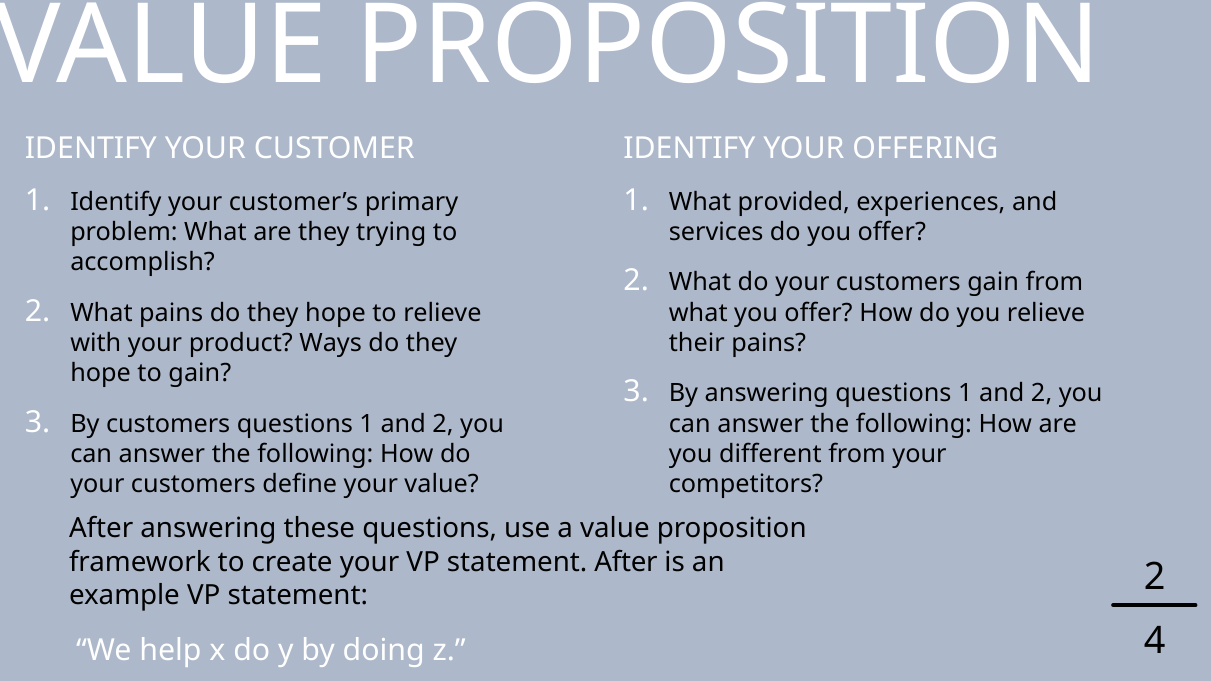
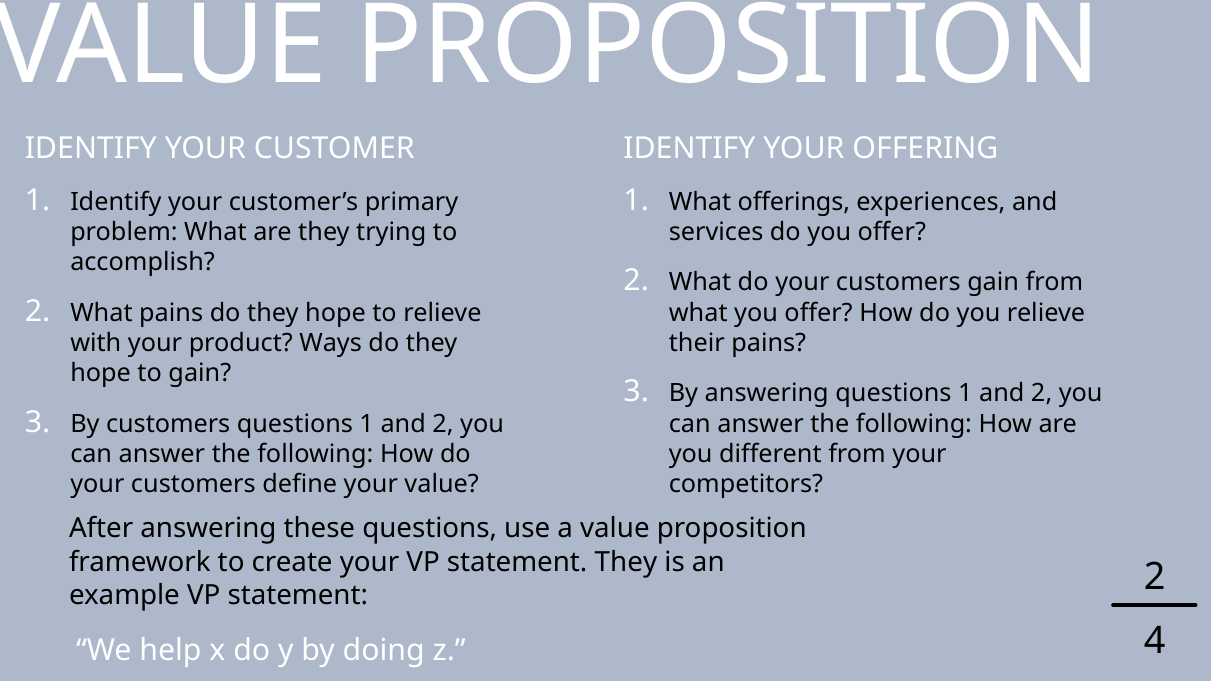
provided: provided -> offerings (794, 202)
statement After: After -> They (626, 562)
